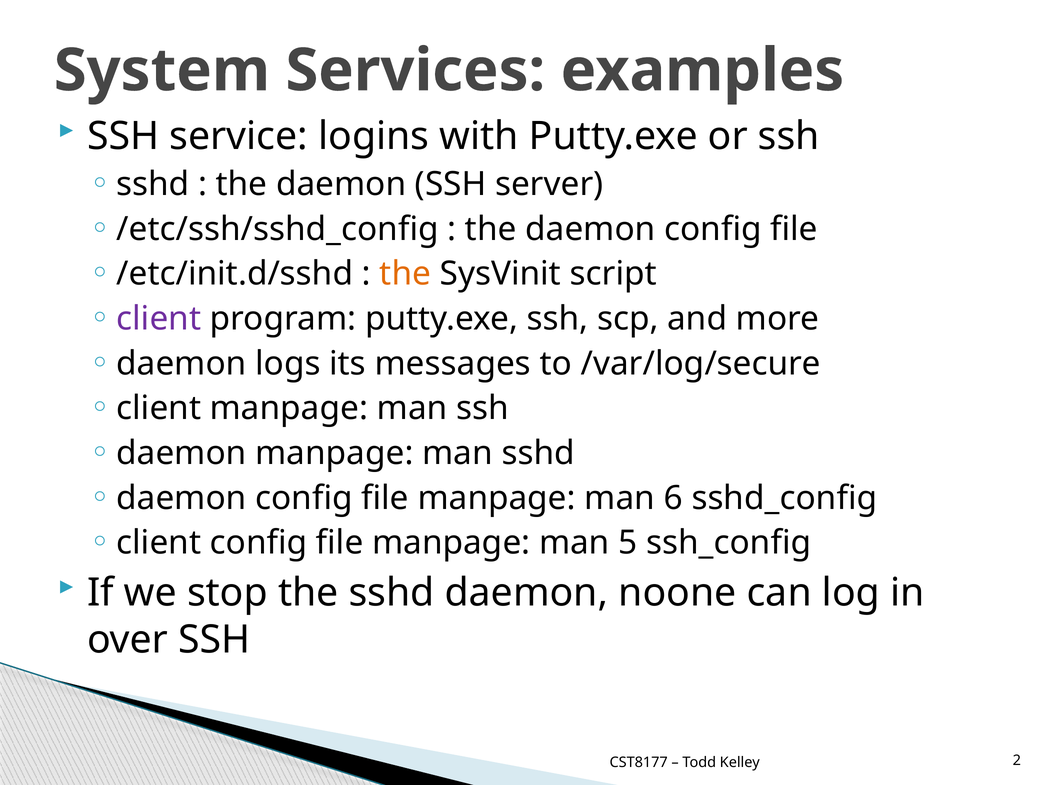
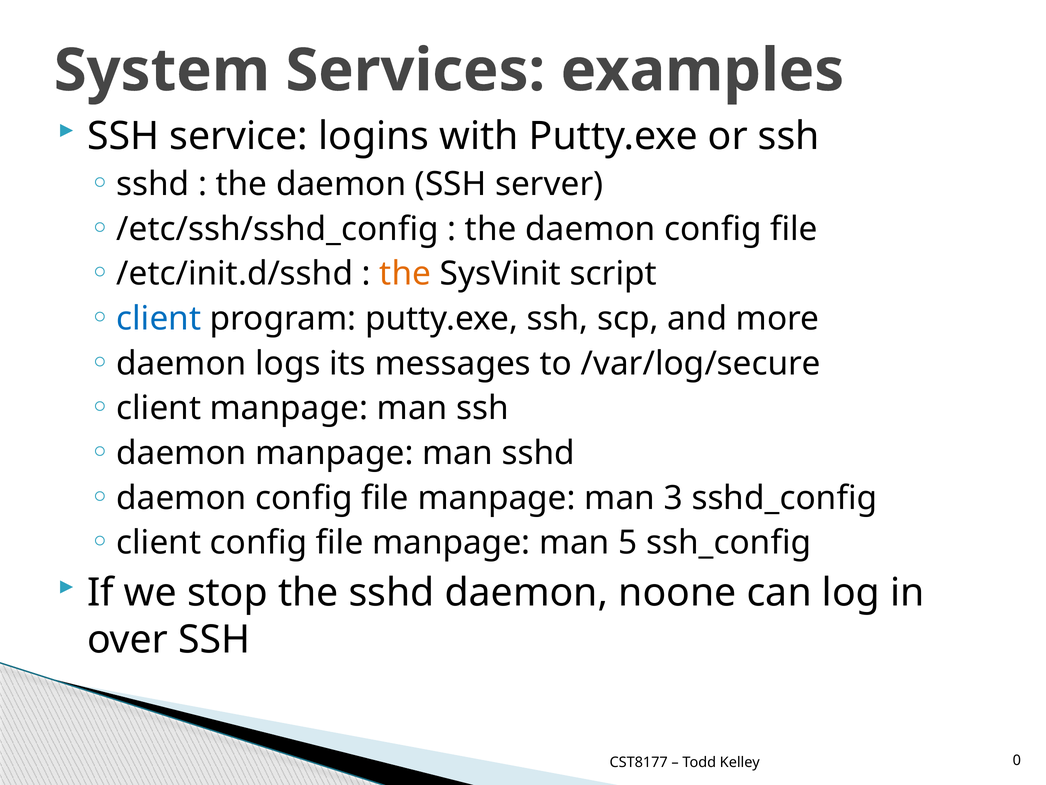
client colour: purple -> blue (159, 318)
6: 6 -> 3 (673, 498)
2: 2 -> 0 (1017, 760)
